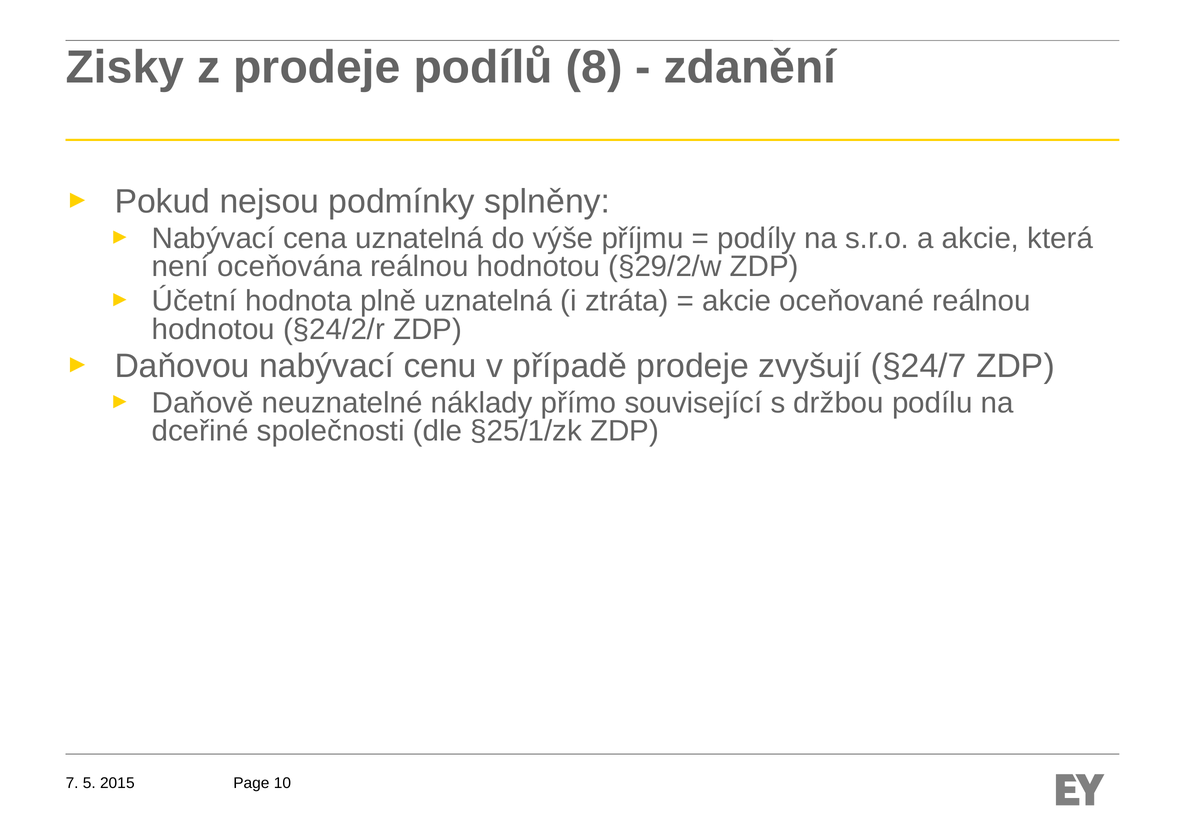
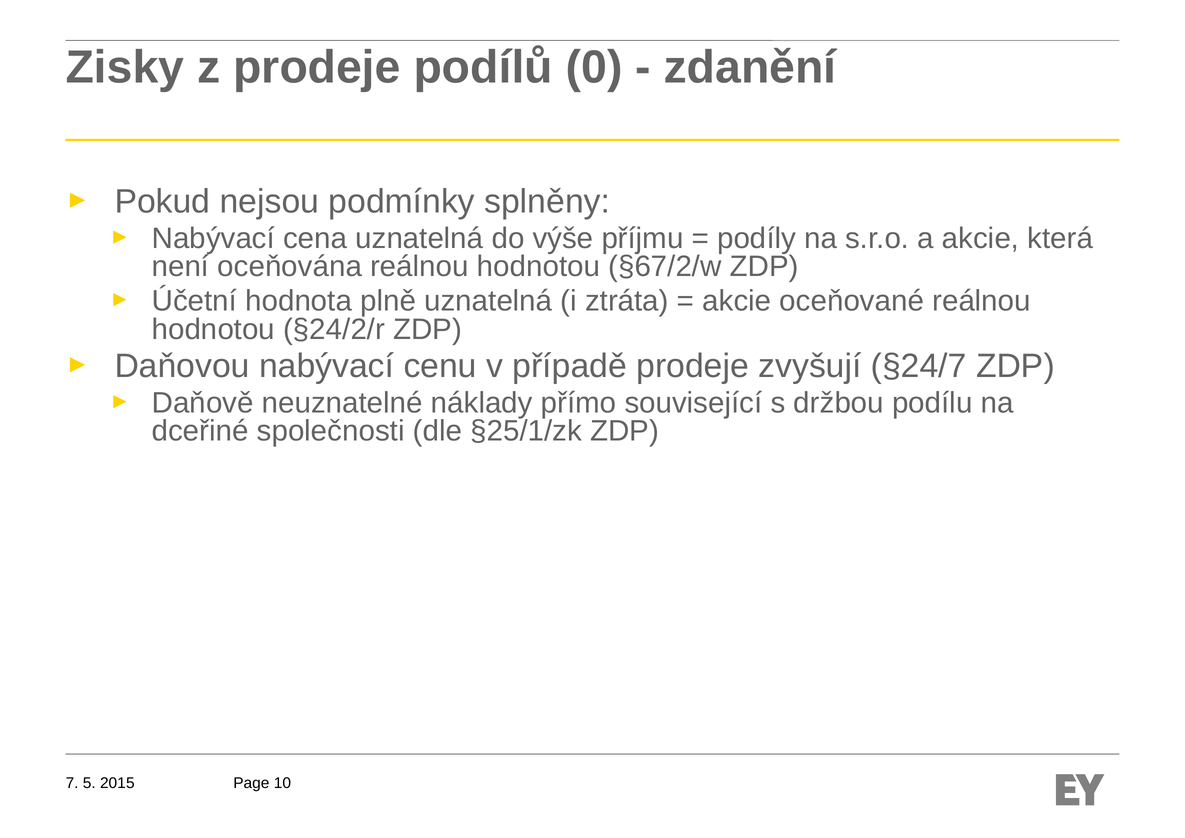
8: 8 -> 0 (594, 67)
§29/2/w: §29/2/w -> §67/2/w (665, 267)
